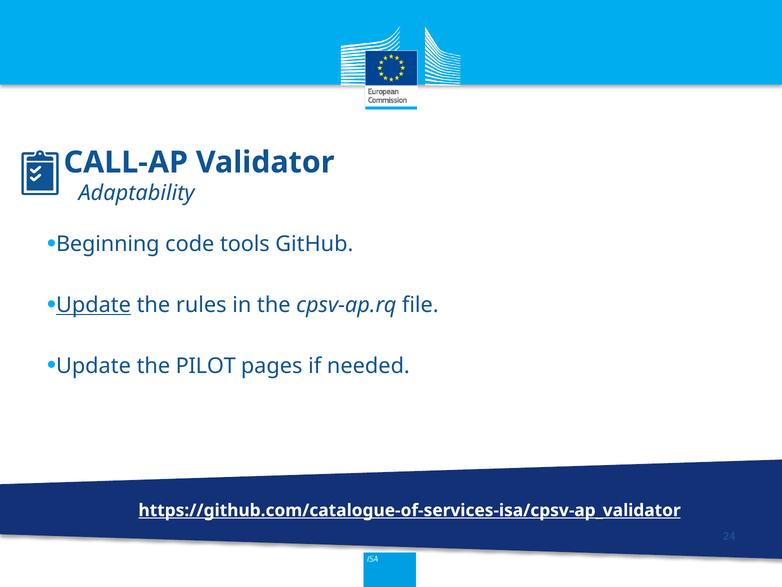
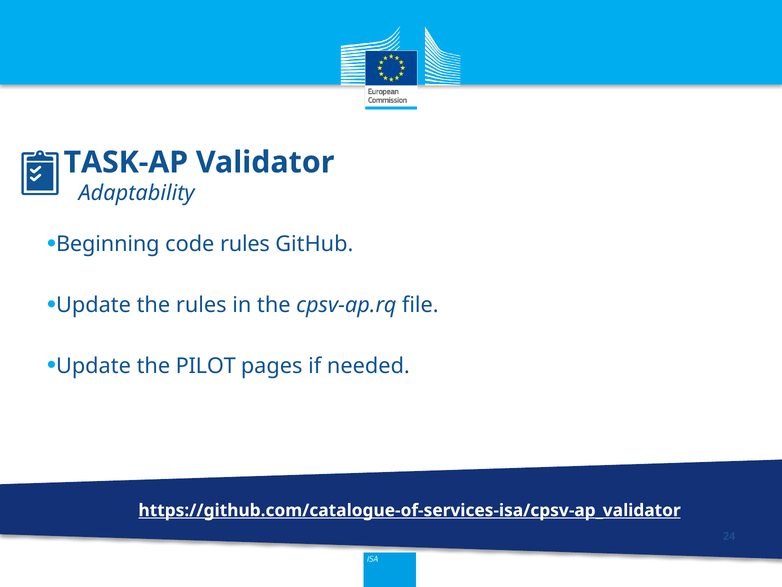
CALL-AP: CALL-AP -> TASK-AP (126, 162)
code tools: tools -> rules (245, 244)
Update underline: present -> none (93, 305)
